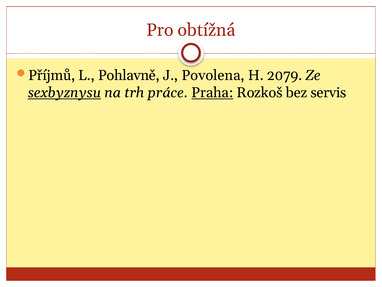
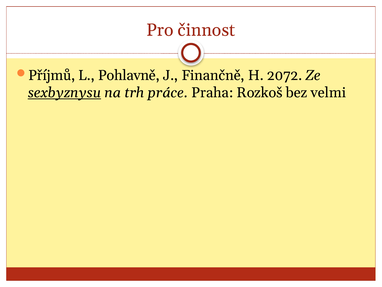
obtížná: obtížná -> činnost (207, 30)
Povolena: Povolena -> Finančně (213, 75)
2079: 2079 -> 2072 (285, 75)
Praha underline: present -> none (212, 92)
servis: servis -> velmi (328, 92)
